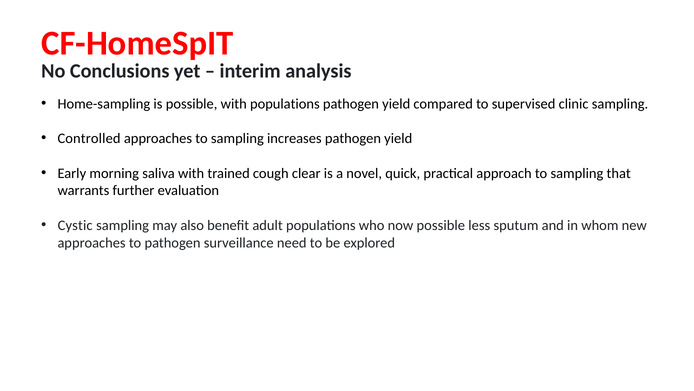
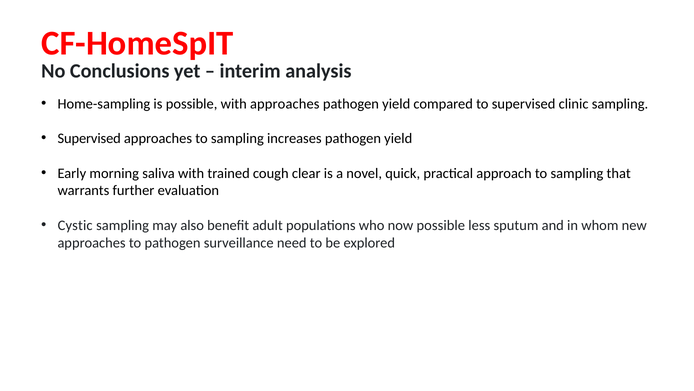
with populations: populations -> approaches (285, 104)
Controlled: Controlled -> Supervised (89, 138)
